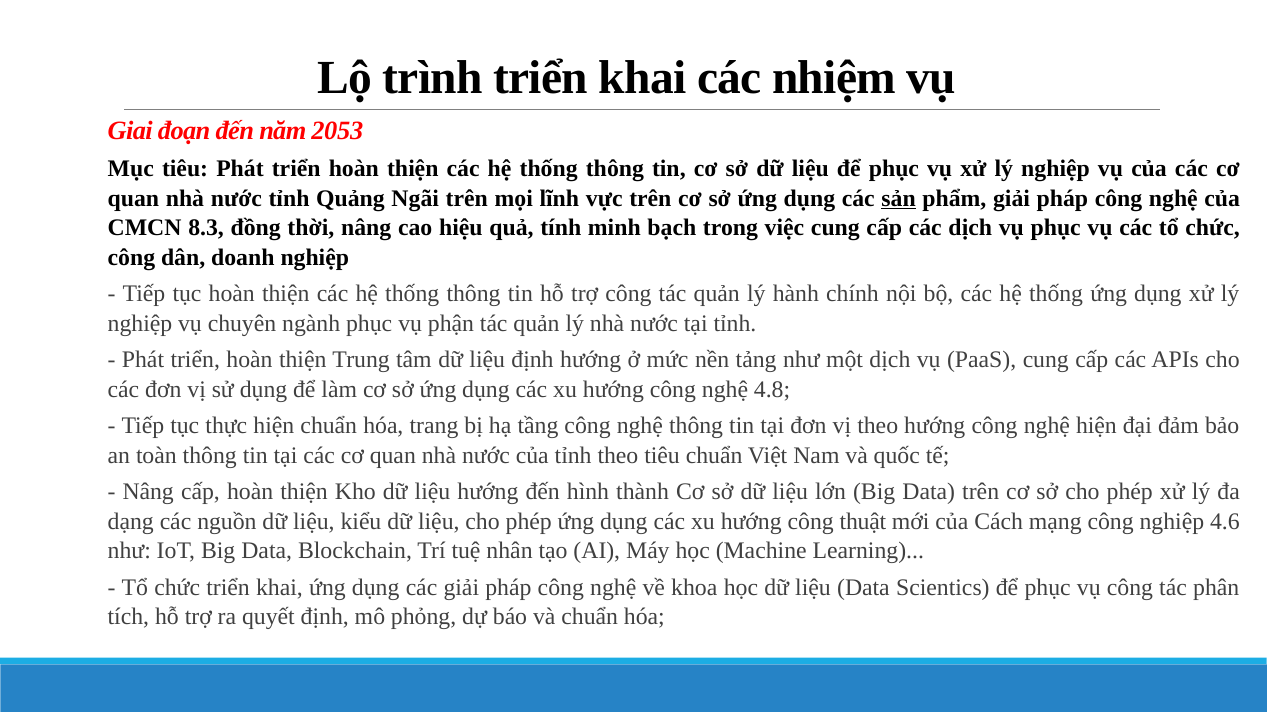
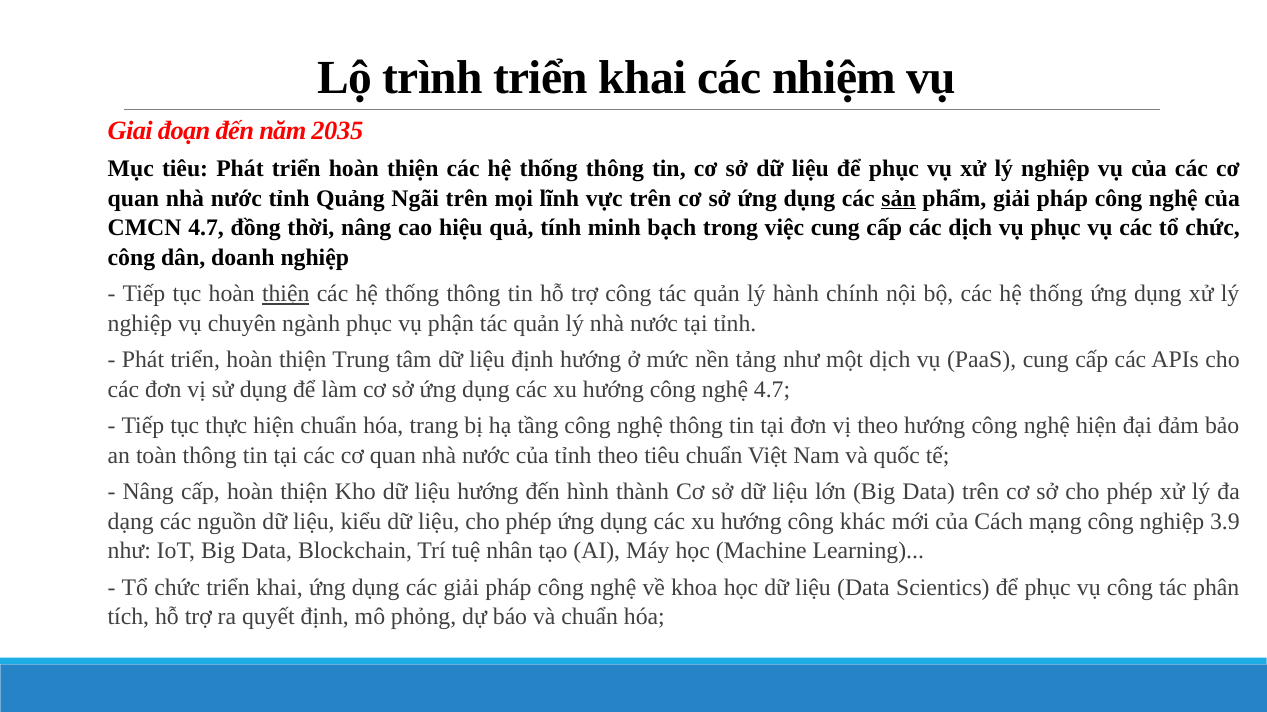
2053: 2053 -> 2035 (337, 131)
CMCN 8.3: 8.3 -> 4.7 (206, 228)
thiện underline: none -> present (286, 294)
nghệ 4.8: 4.8 -> 4.7 (772, 390)
thuật: thuật -> khác (863, 522)
4.6: 4.6 -> 3.9 (1225, 522)
